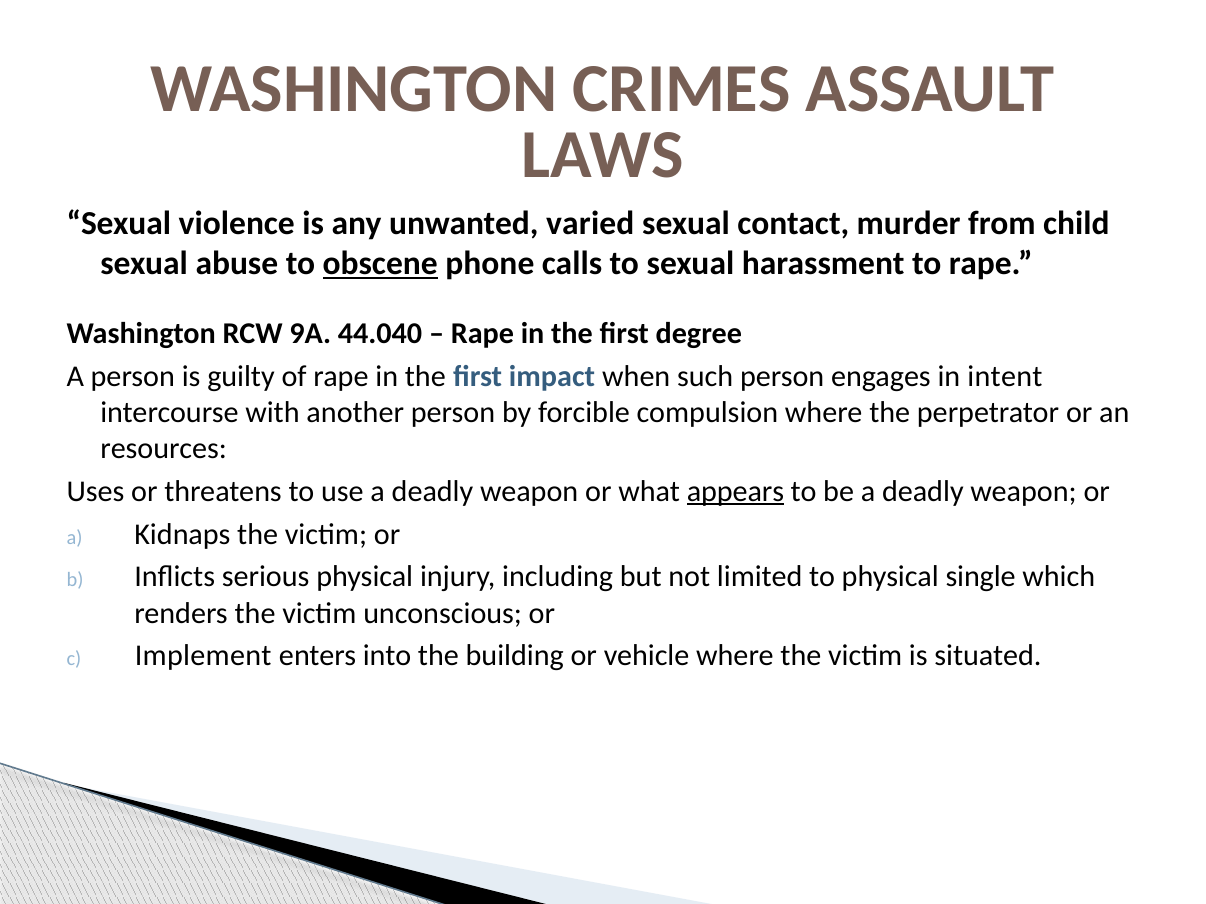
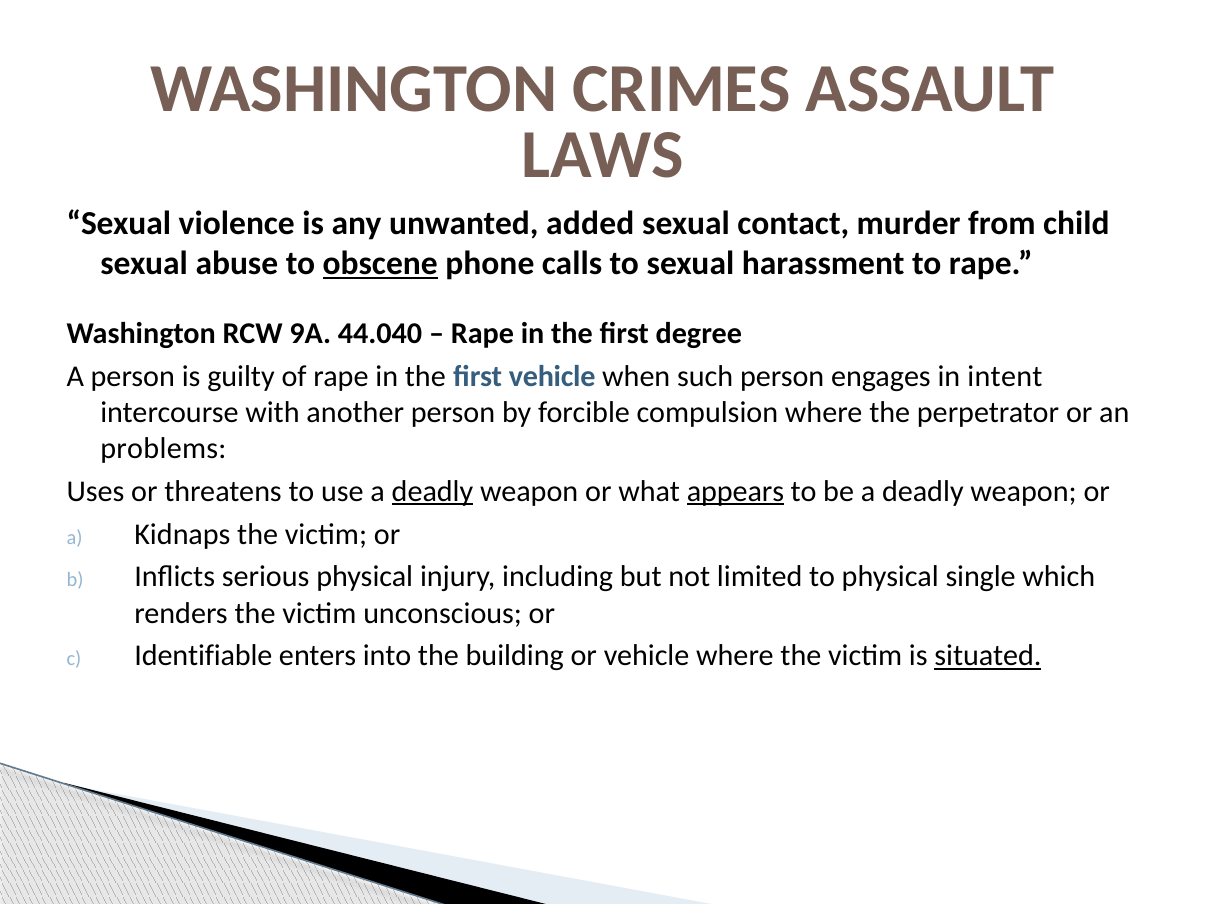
varied: varied -> added (590, 224)
first impact: impact -> vehicle (552, 376)
resources: resources -> problems (163, 449)
deadly underline: none -> present (432, 492)
Implement: Implement -> Identifiable (203, 656)
situated underline: none -> present (988, 656)
